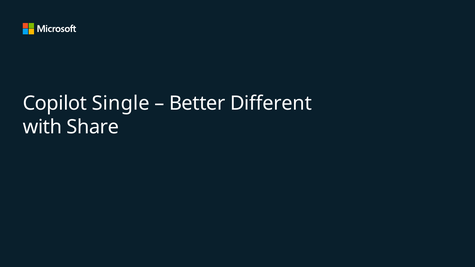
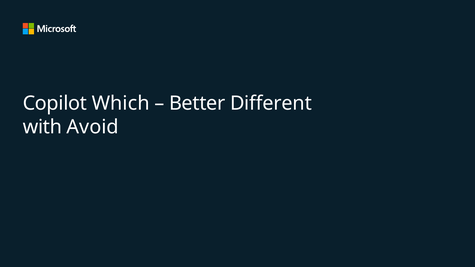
Single: Single -> Which (121, 103)
Share: Share -> Avoid (93, 127)
